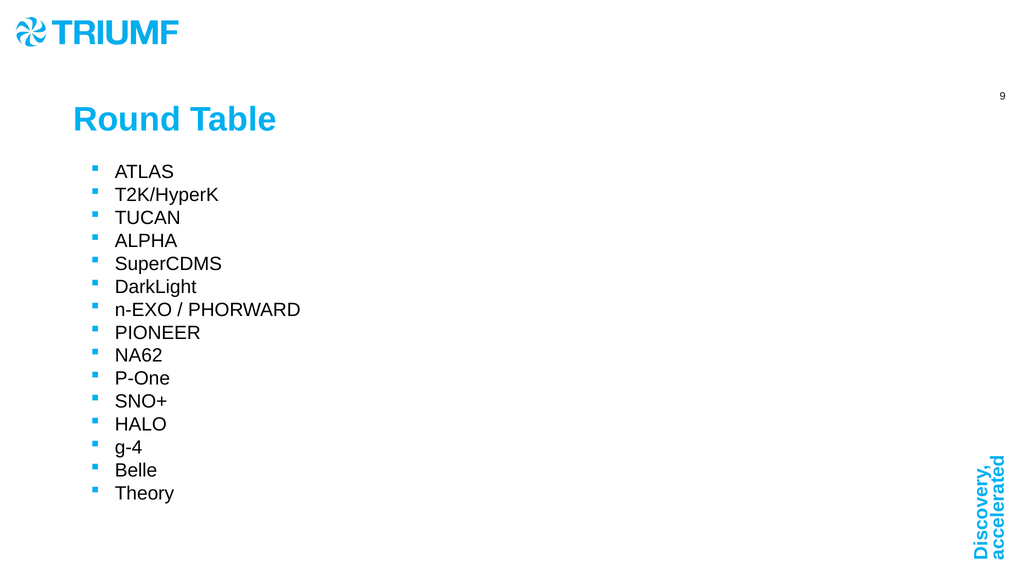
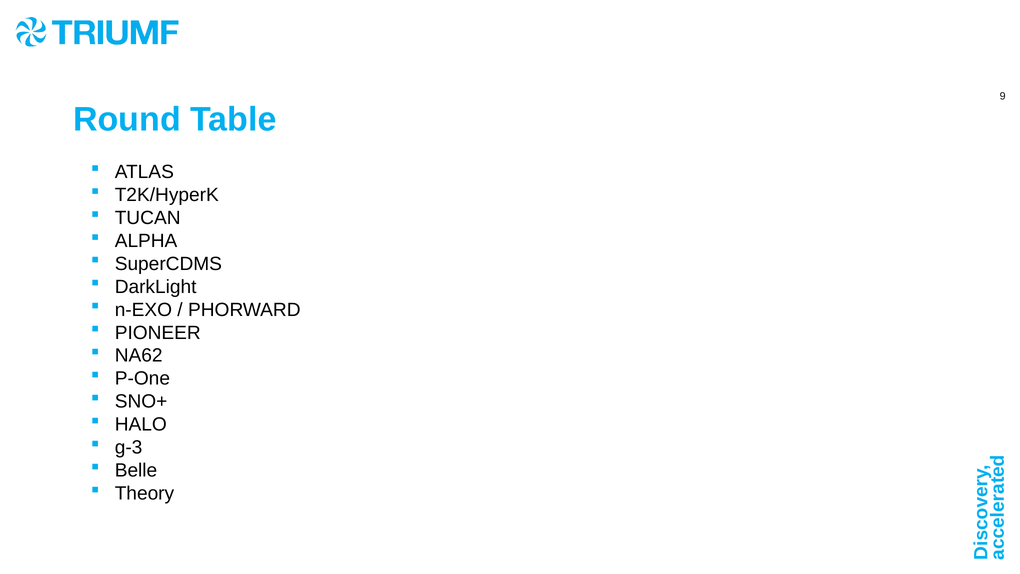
g-4: g-4 -> g-3 (129, 447)
